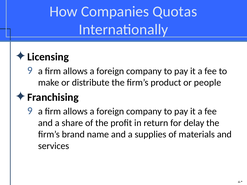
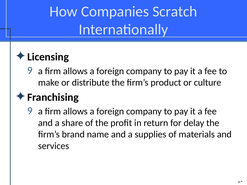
Quotas: Quotas -> Scratch (175, 12)
people: people -> culture (208, 83)
